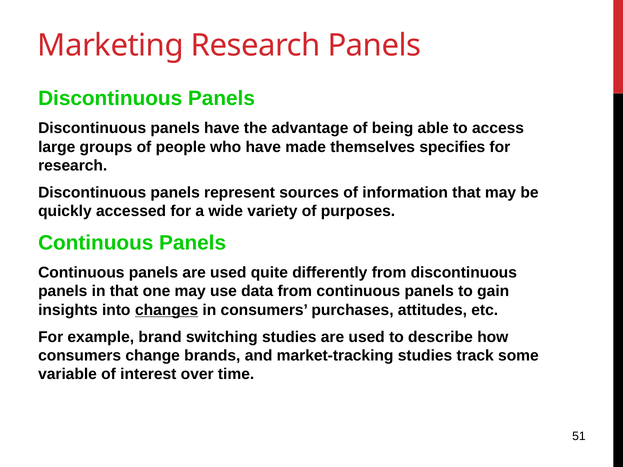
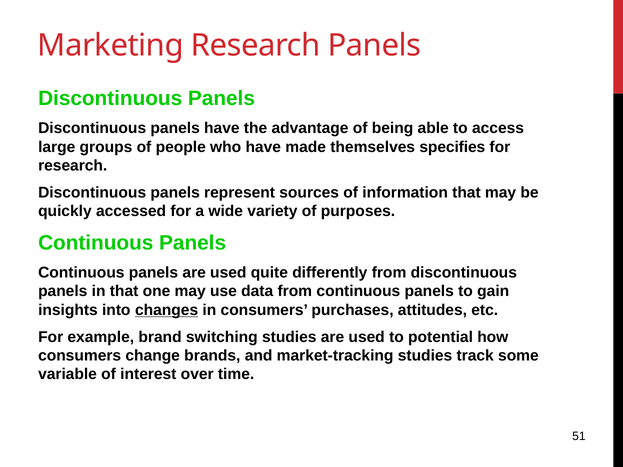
describe: describe -> potential (441, 337)
